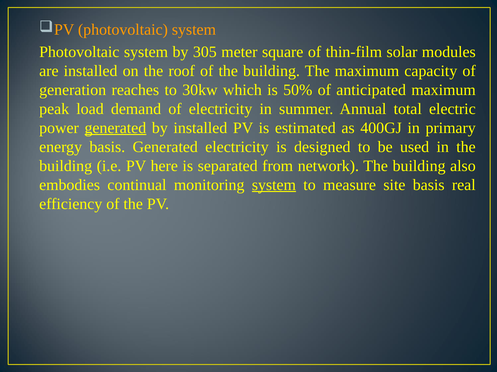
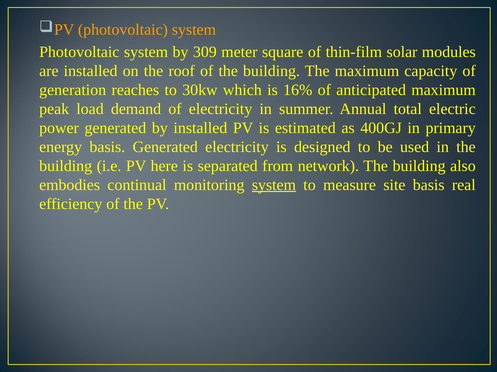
305: 305 -> 309 (205, 52)
50%: 50% -> 16% (298, 90)
generated underline: present -> none (115, 128)
